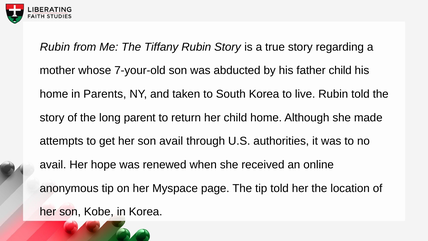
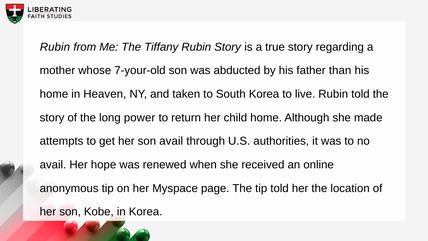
father child: child -> than (340, 70)
Parents: Parents -> Heaven (105, 94)
parent: parent -> power (140, 117)
